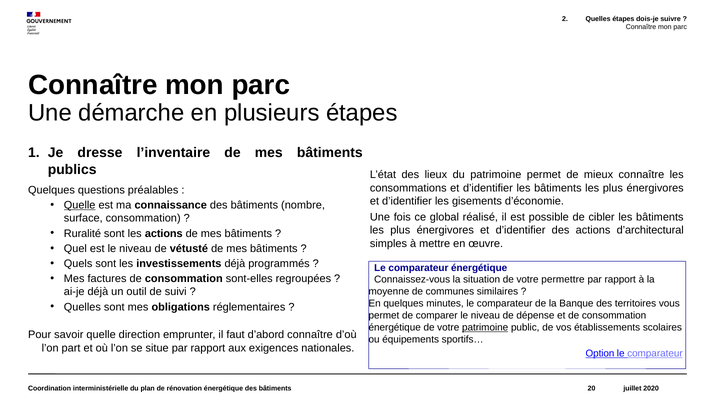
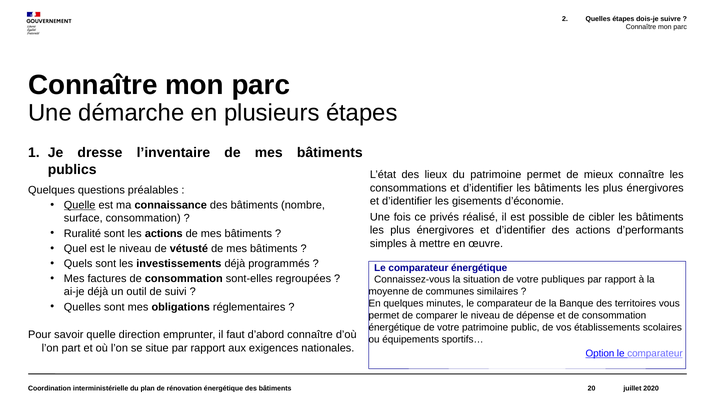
global: global -> privés (444, 217)
d’architectural: d’architectural -> d’performants (650, 230)
permettre: permettre -> publiques (563, 280)
patrimoine underline: present -> none (485, 328)
